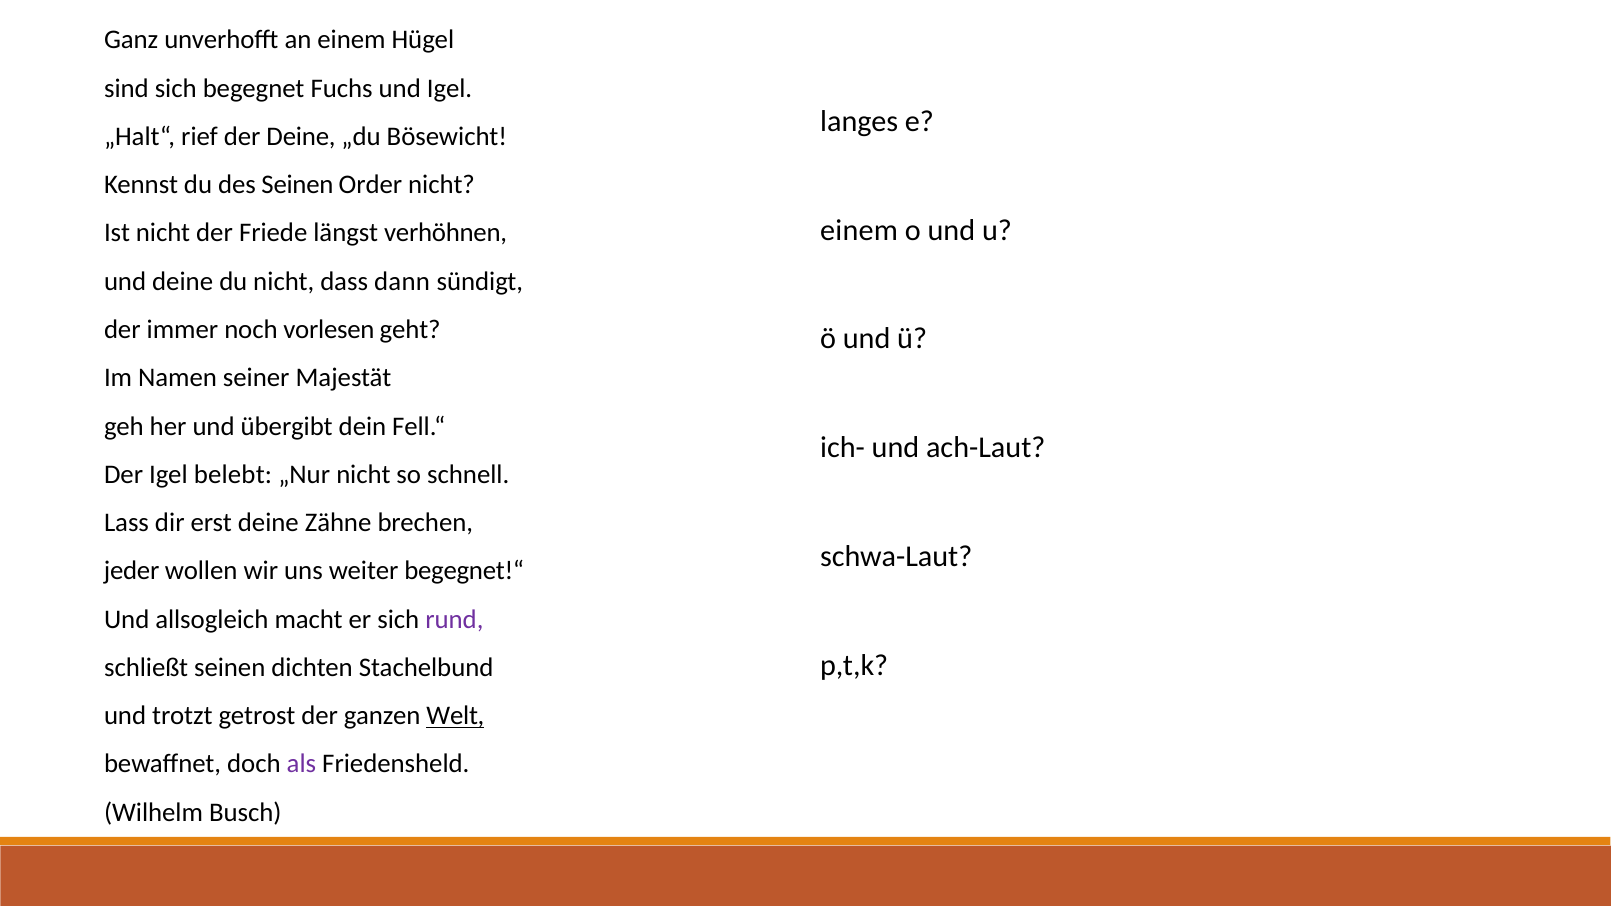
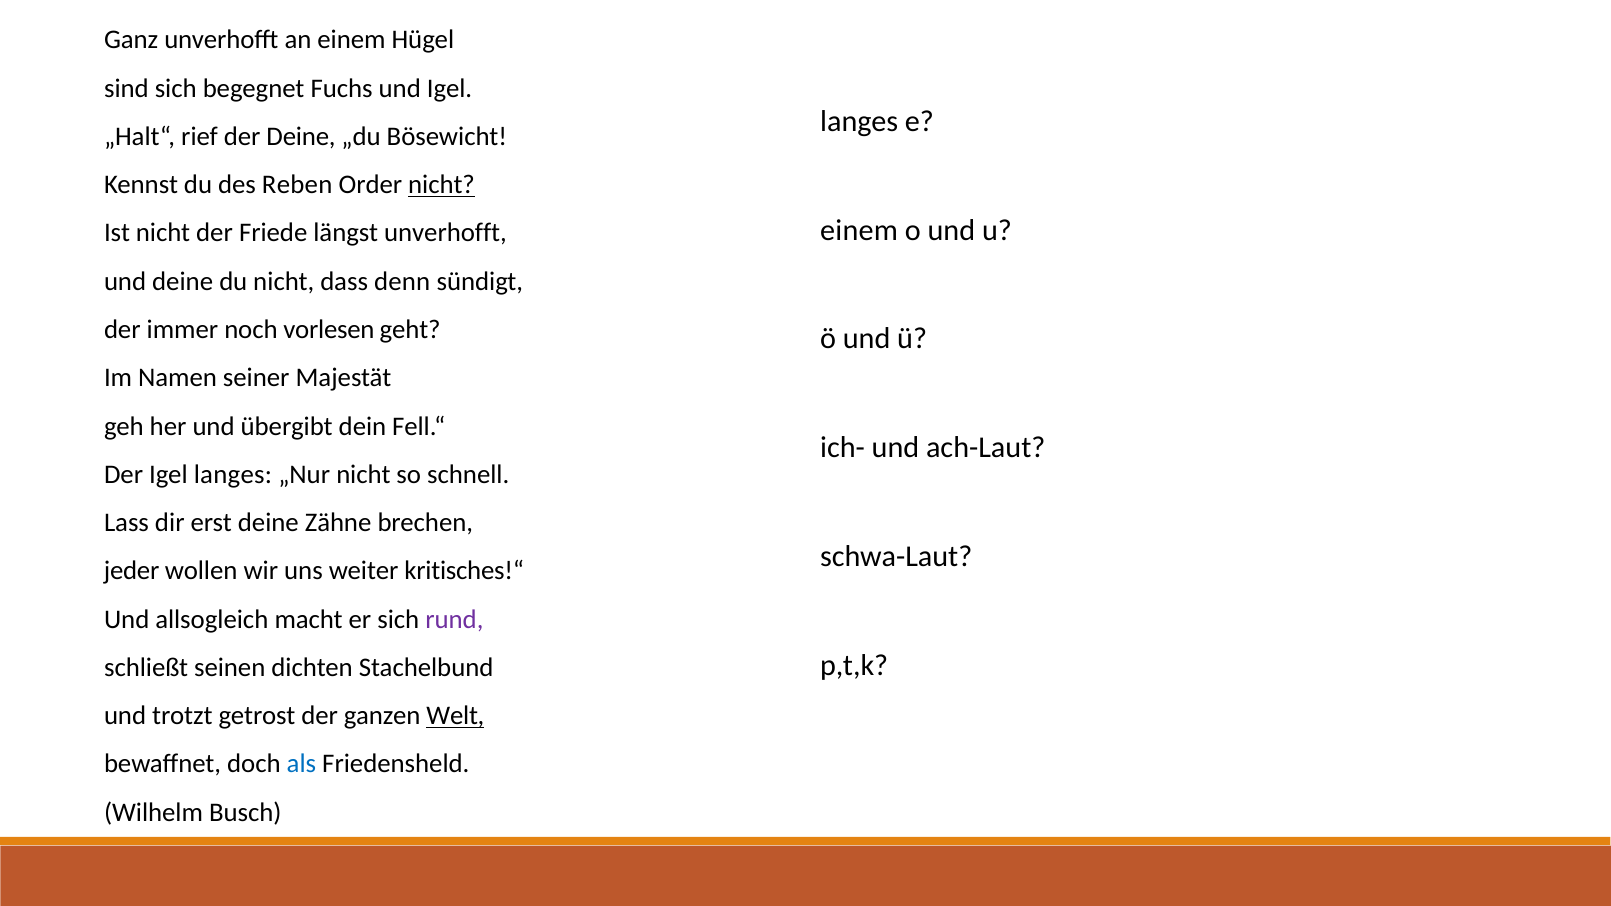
des Seinen: Seinen -> Reben (297, 185)
nicht underline: none -> present (442, 185)
längst verhöhnen: verhöhnen -> unverhofft (445, 233)
dann: dann -> denn (402, 281)
Igel belebt: belebt -> langes (233, 475)
begegnet!“: begegnet!“ -> kritisches!“ (464, 571)
als colour: purple -> blue (301, 764)
